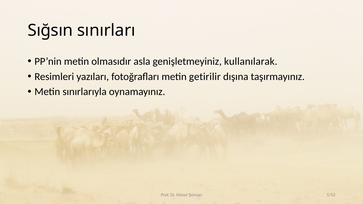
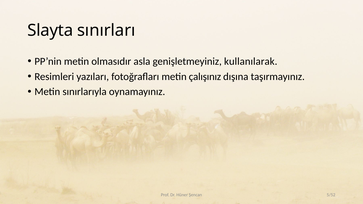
Sığsın: Sığsın -> Slayta (50, 30)
getirilir: getirilir -> çalışınız (205, 77)
